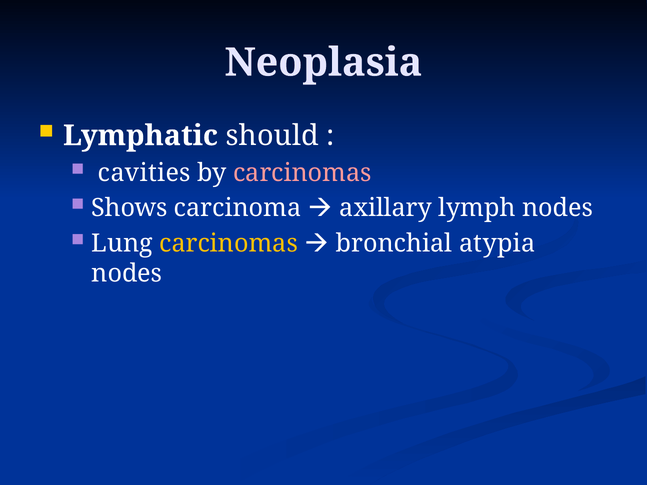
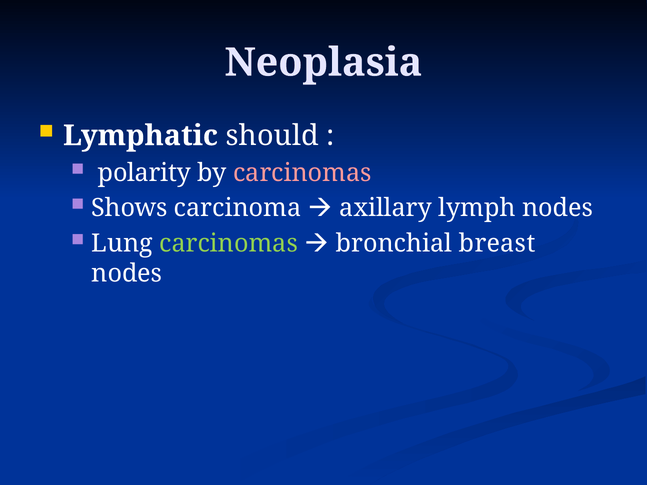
cavities: cavities -> polarity (145, 173)
carcinomas colour: yellow -> light green (229, 243)
atypia: atypia -> breast (497, 243)
